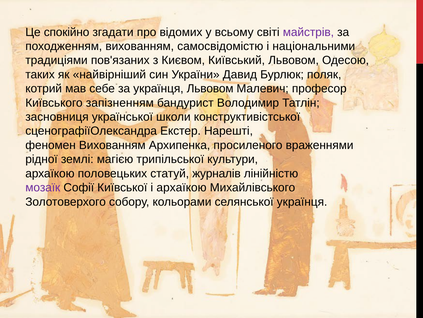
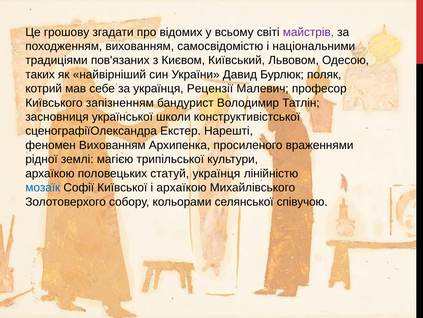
спокійно: спокійно -> грошову (67, 32)
українця Львовом: Львовом -> Рецензії (210, 88)
статуй журналів: журналів -> українця (216, 173)
мозаїк colour: purple -> blue (43, 187)
селянської українця: українця -> співучою (302, 201)
